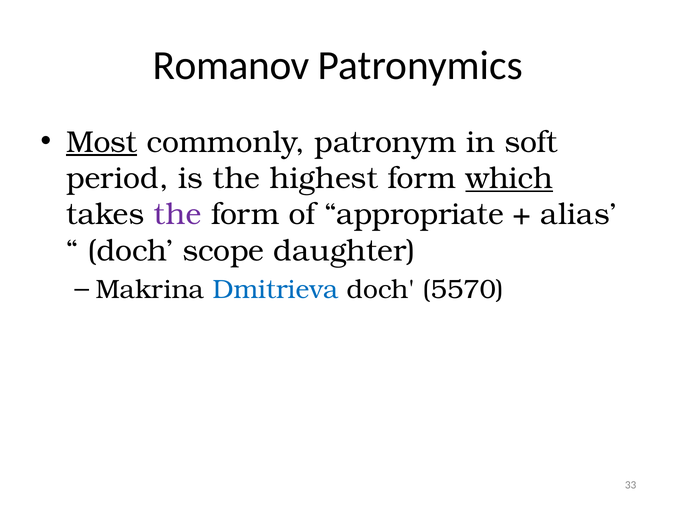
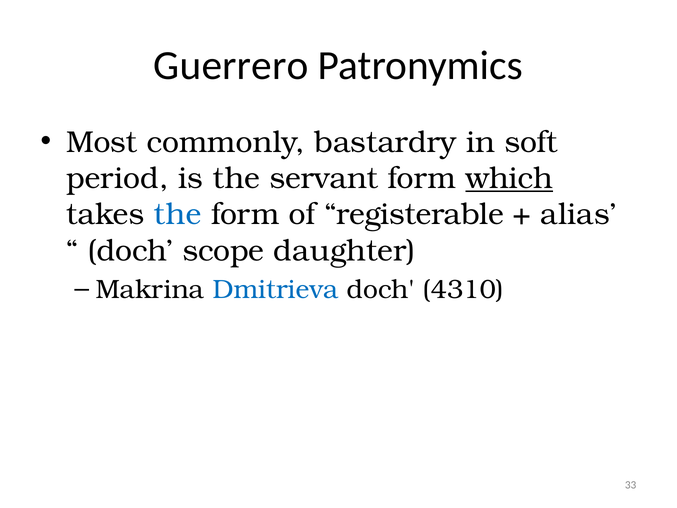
Romanov: Romanov -> Guerrero (231, 66)
Most underline: present -> none (102, 142)
patronym: patronym -> bastardry (385, 142)
highest: highest -> servant (324, 178)
the colour: purple -> blue (178, 214)
appropriate: appropriate -> registerable (414, 214)
5570: 5570 -> 4310 (463, 289)
